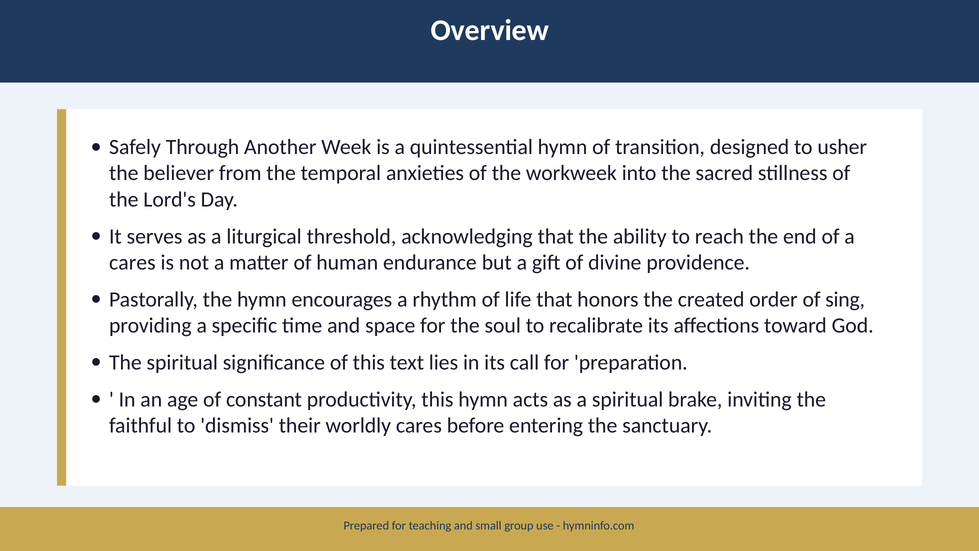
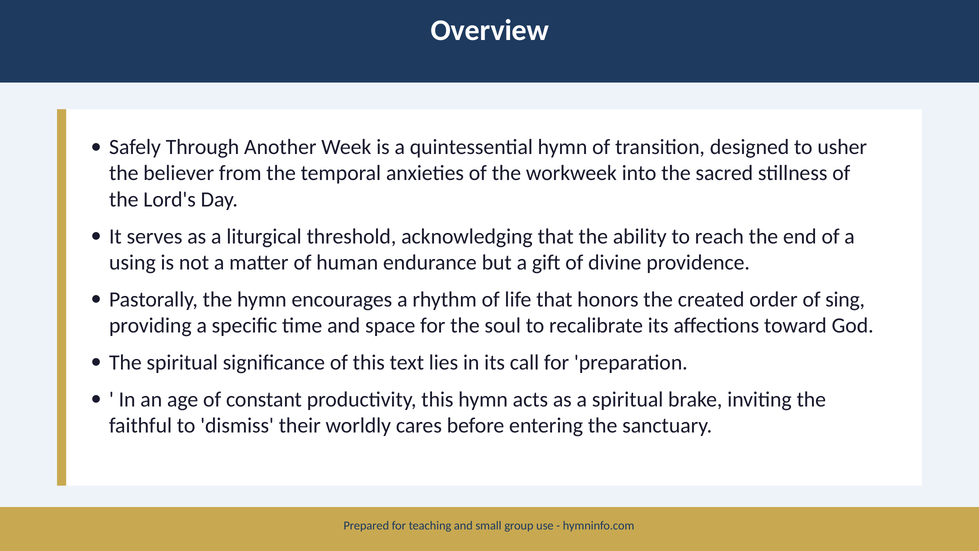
cares: cares -> using (132, 262)
